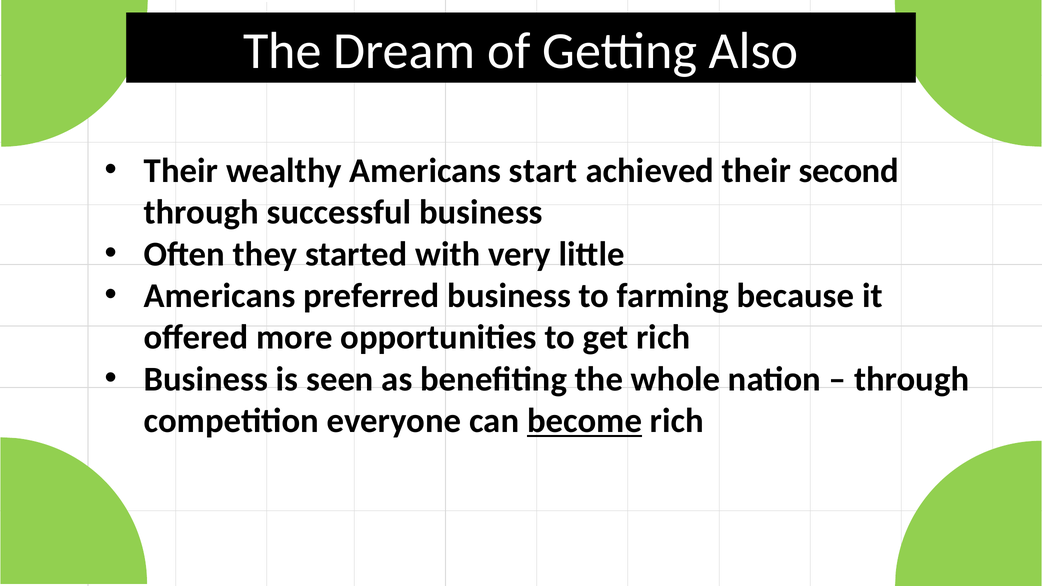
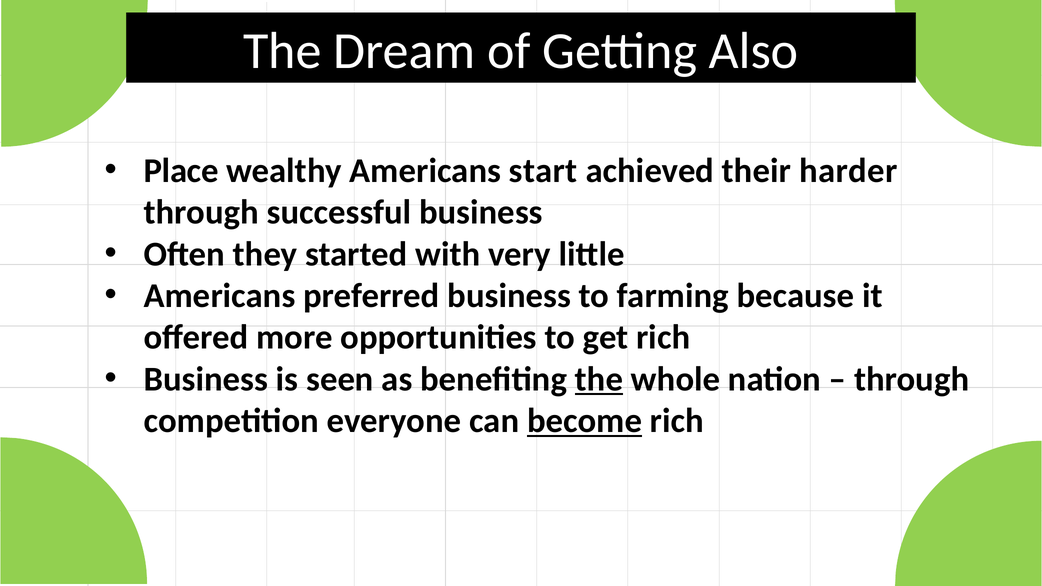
Their: Their -> Place (181, 171)
second: second -> harder (848, 171)
the underline: none -> present (599, 379)
